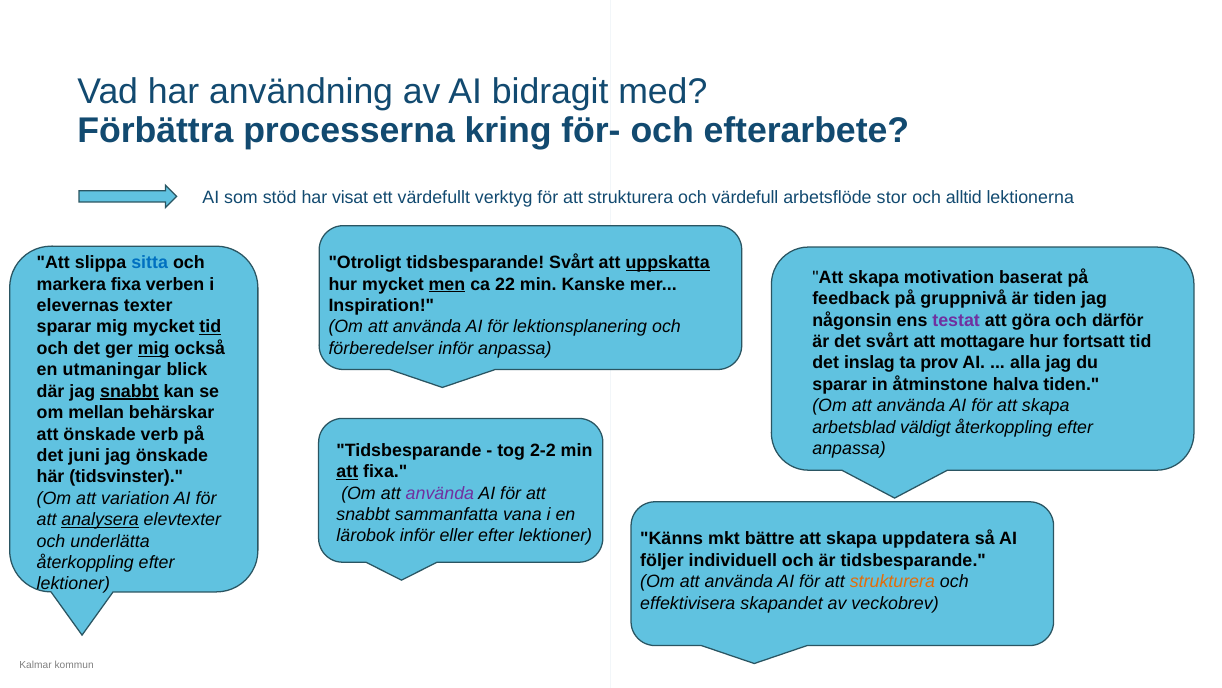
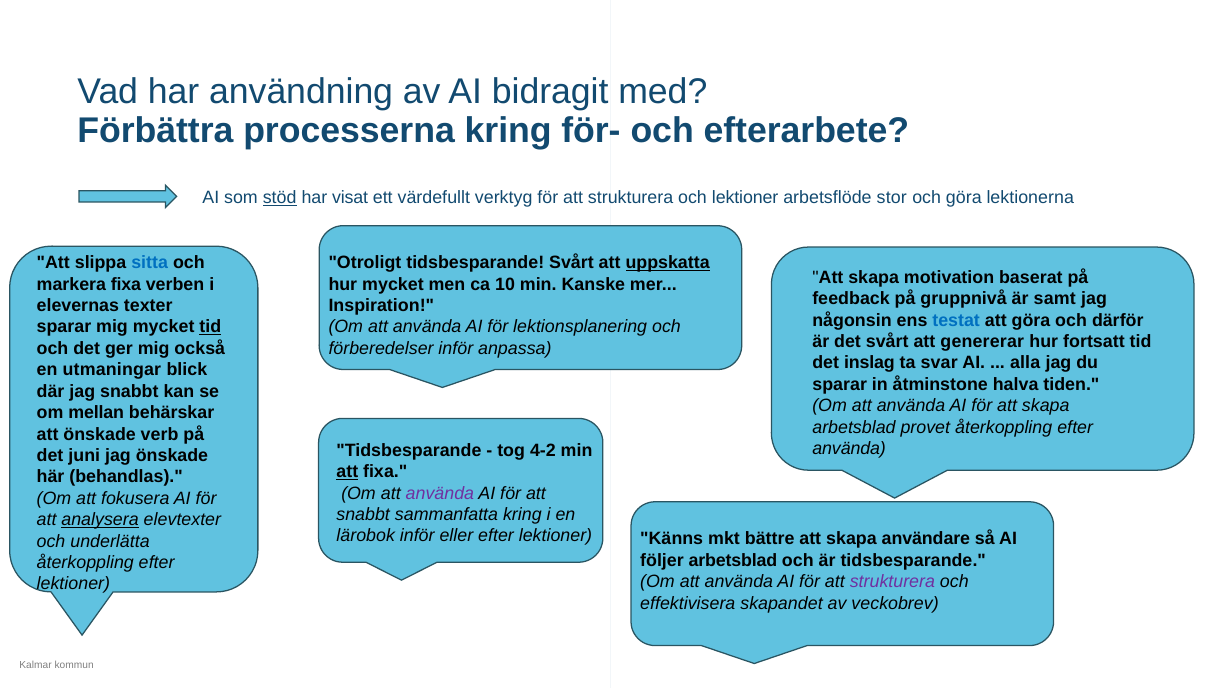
stöd underline: none -> present (280, 198)
och värdefull: värdefull -> lektioner (745, 198)
och alltid: alltid -> göra (964, 198)
men underline: present -> none (447, 284)
22: 22 -> 10 (505, 284)
är tiden: tiden -> samt (1055, 299)
testat colour: purple -> blue (956, 320)
mottagare: mottagare -> genererar (982, 341)
mig underline: present -> none (154, 348)
prov: prov -> svar (939, 363)
snabbt underline: present -> none (129, 391)
väldigt: väldigt -> provet (925, 427)
anpassa: anpassa -> använda (849, 448)
2-2: 2-2 -> 4-2 (543, 450)
tidsvinster: tidsvinster -> behandlas (126, 477)
variation: variation -> fokusera (135, 498)
sammanfatta vana: vana -> kring (522, 514)
uppdatera: uppdatera -> användare (926, 538)
följer individuell: individuell -> arbetsblad (733, 560)
strukturera colour: orange -> purple (892, 581)
